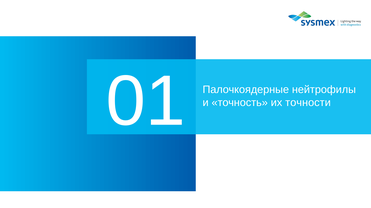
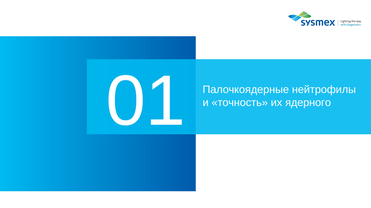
точности: точности -> ядерного (308, 103)
